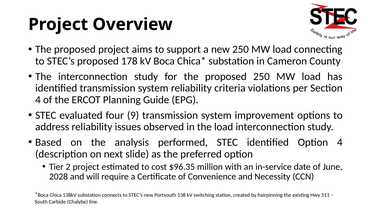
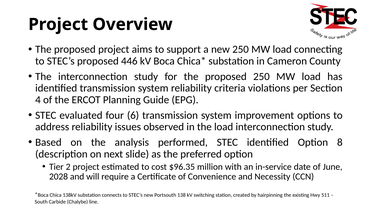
178: 178 -> 446 (129, 61)
9: 9 -> 6 (133, 116)
Option 4: 4 -> 8 (340, 143)
